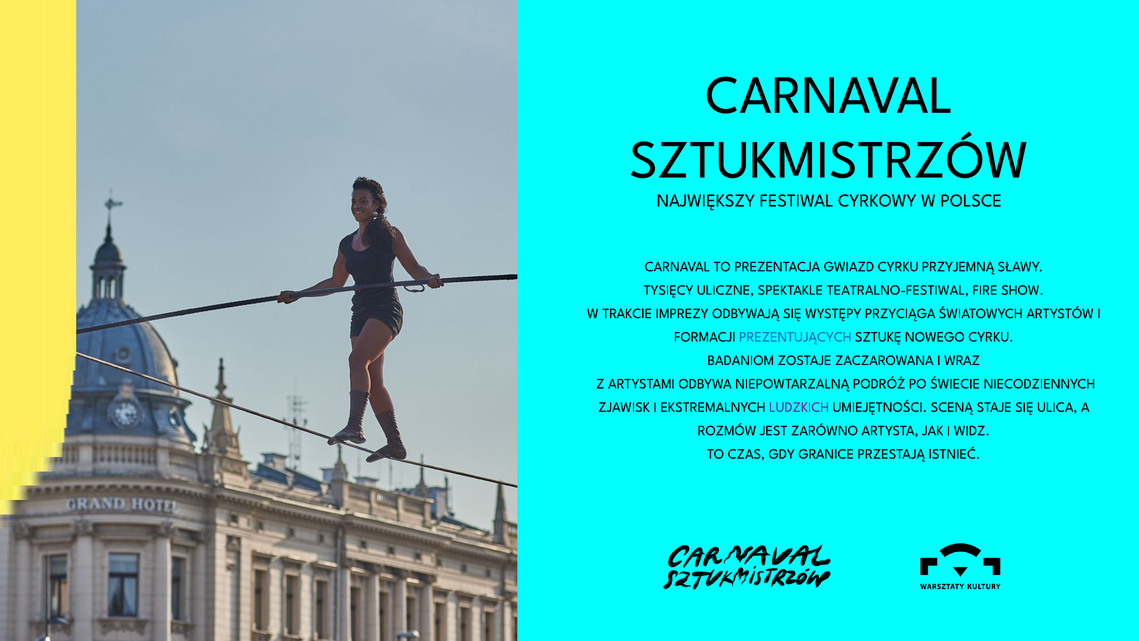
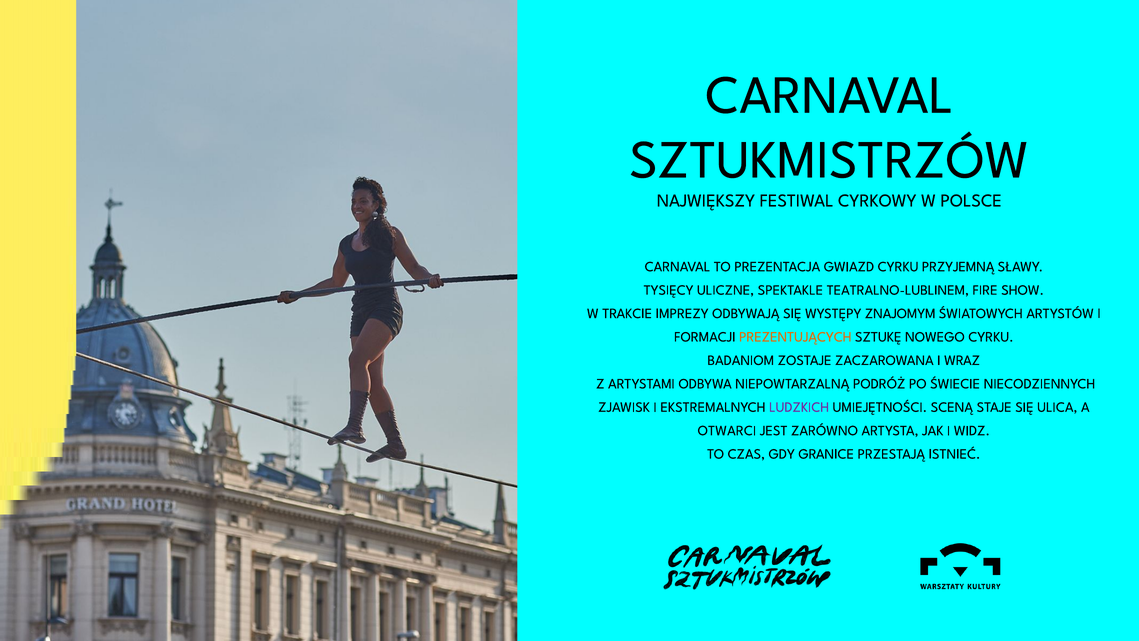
TEATRALNO-FESTIWAL: TEATRALNO-FESTIWAL -> TEATRALNO-LUBLINEM (898, 290)
PRZYCIĄGA: PRZYCIĄGA -> ZNAJOMYM (900, 313)
PREZENTUJĄCYCH colour: blue -> orange (795, 337)
ROZMÓW: ROZMÓW -> OTWARCI (727, 430)
